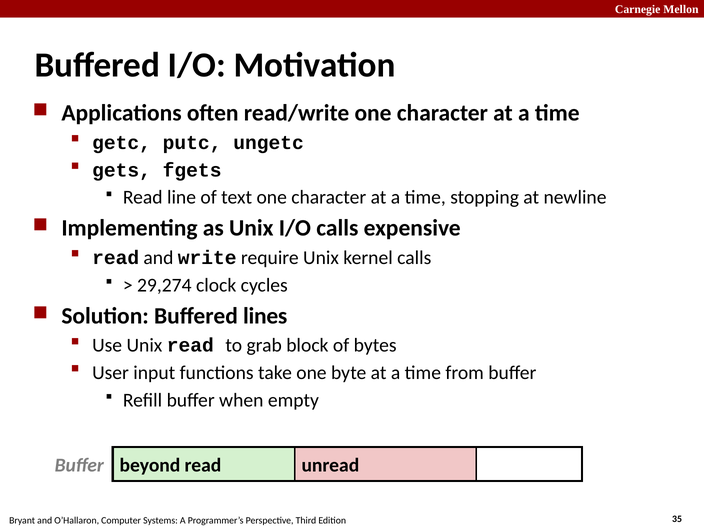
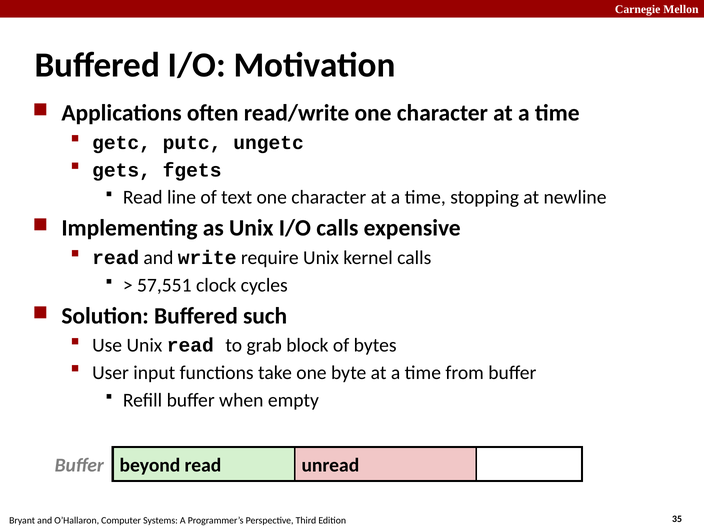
29,274: 29,274 -> 57,551 (164, 285)
lines: lines -> such (265, 316)
